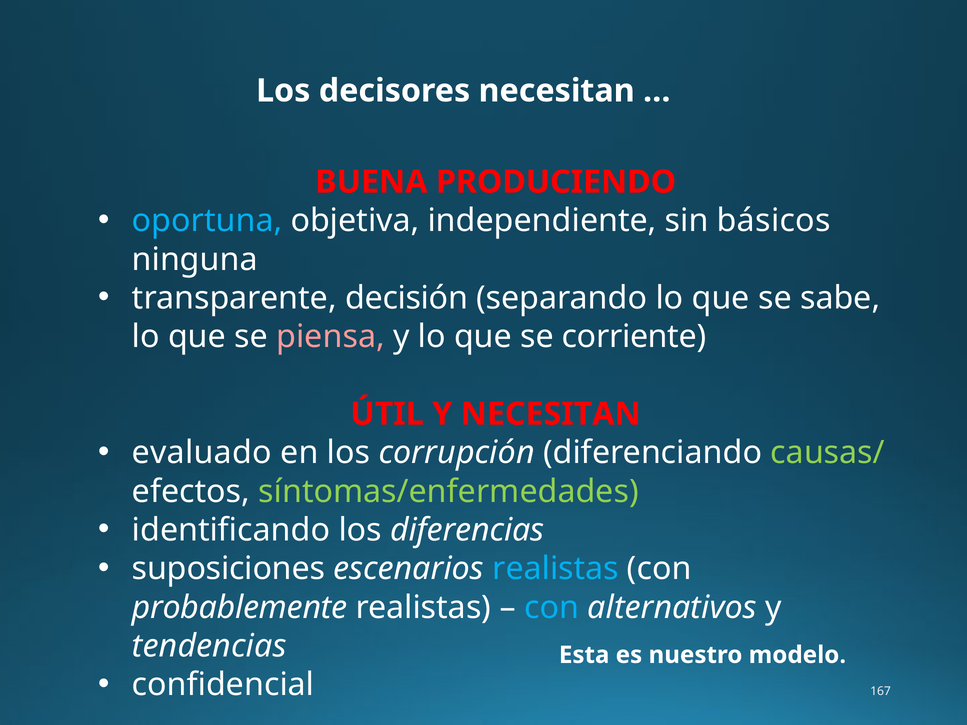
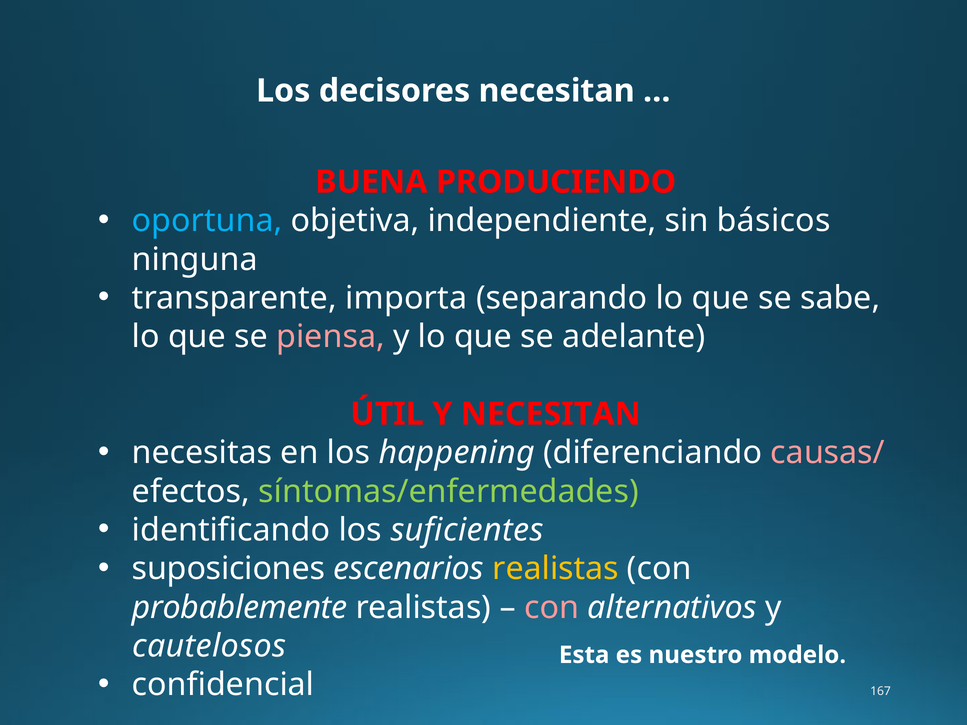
decisión: decisión -> importa (406, 298)
corriente: corriente -> adelante (634, 337)
evaluado: evaluado -> necesitas (202, 453)
corrupción: corrupción -> happening (457, 453)
causas/ colour: light green -> pink (828, 453)
diferencias: diferencias -> suficientes (467, 530)
realistas colour: light blue -> yellow (556, 569)
con colour: light blue -> pink (552, 608)
tendencias: tendencias -> cautelosos (209, 646)
